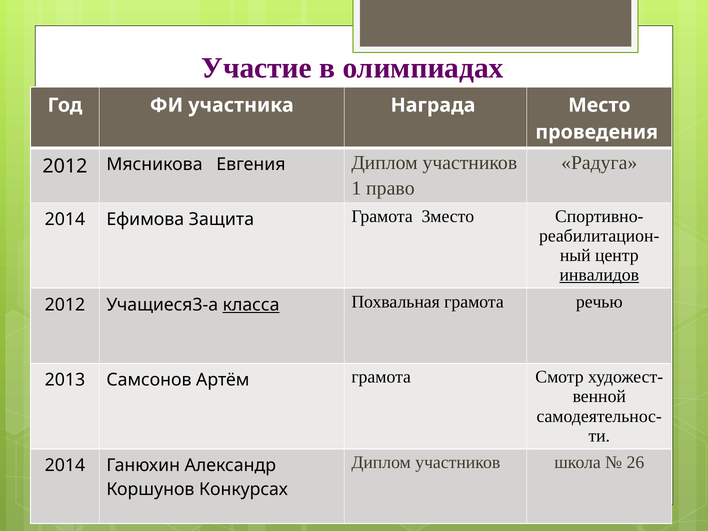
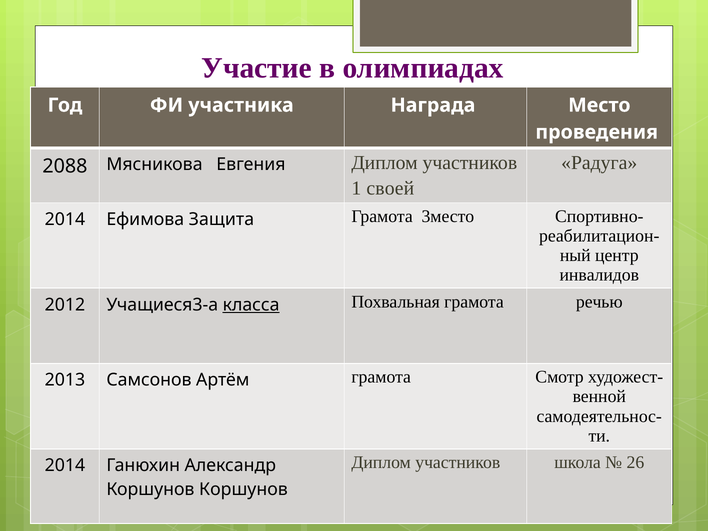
2012: 2012 -> 2088 (65, 166)
право: право -> своей (390, 188)
инвалидов underline: present -> none (599, 275)
Коршунов Конкурсах: Конкурсах -> Коршунов (243, 490)
